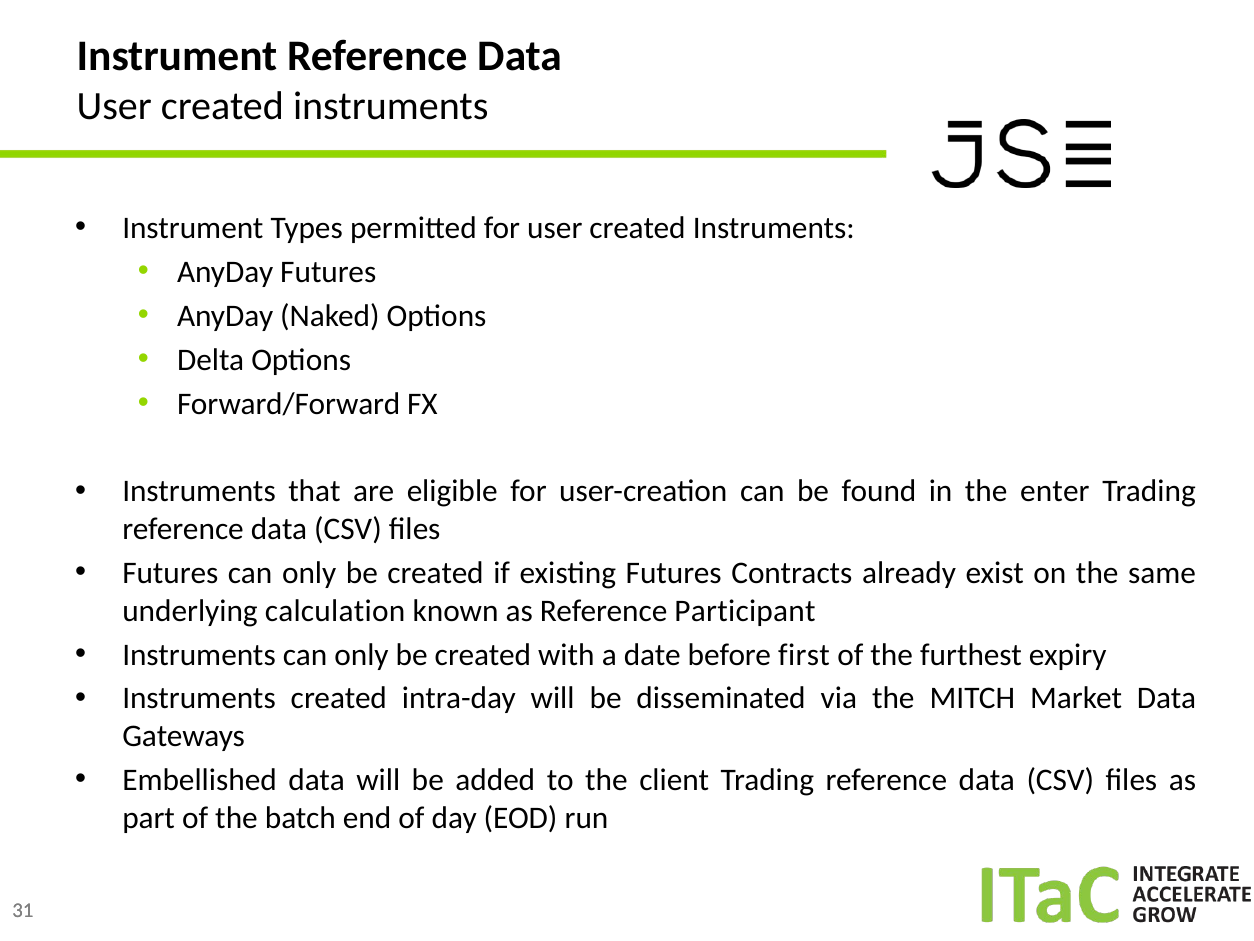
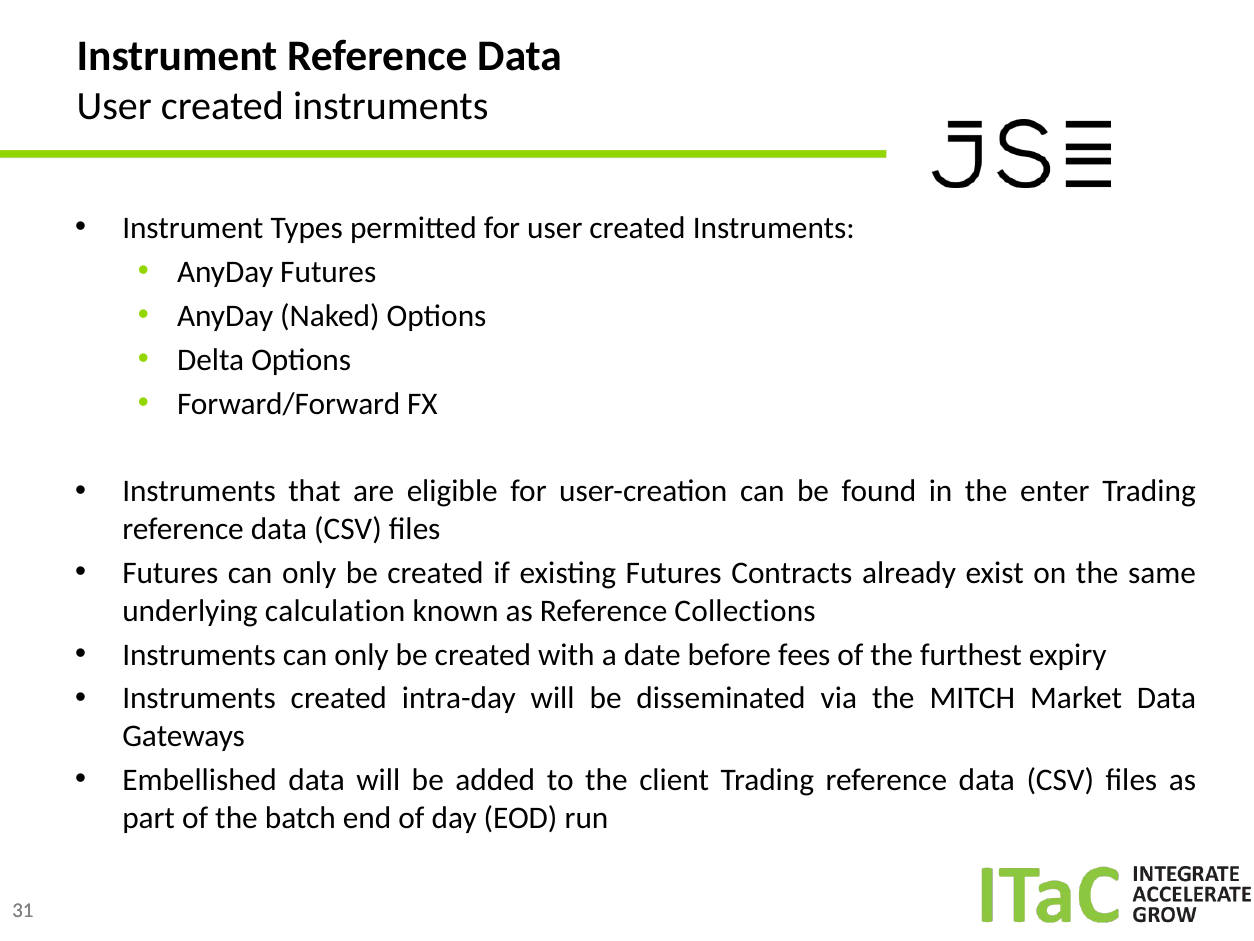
Participant: Participant -> Collections (745, 610)
first: first -> fees (804, 654)
